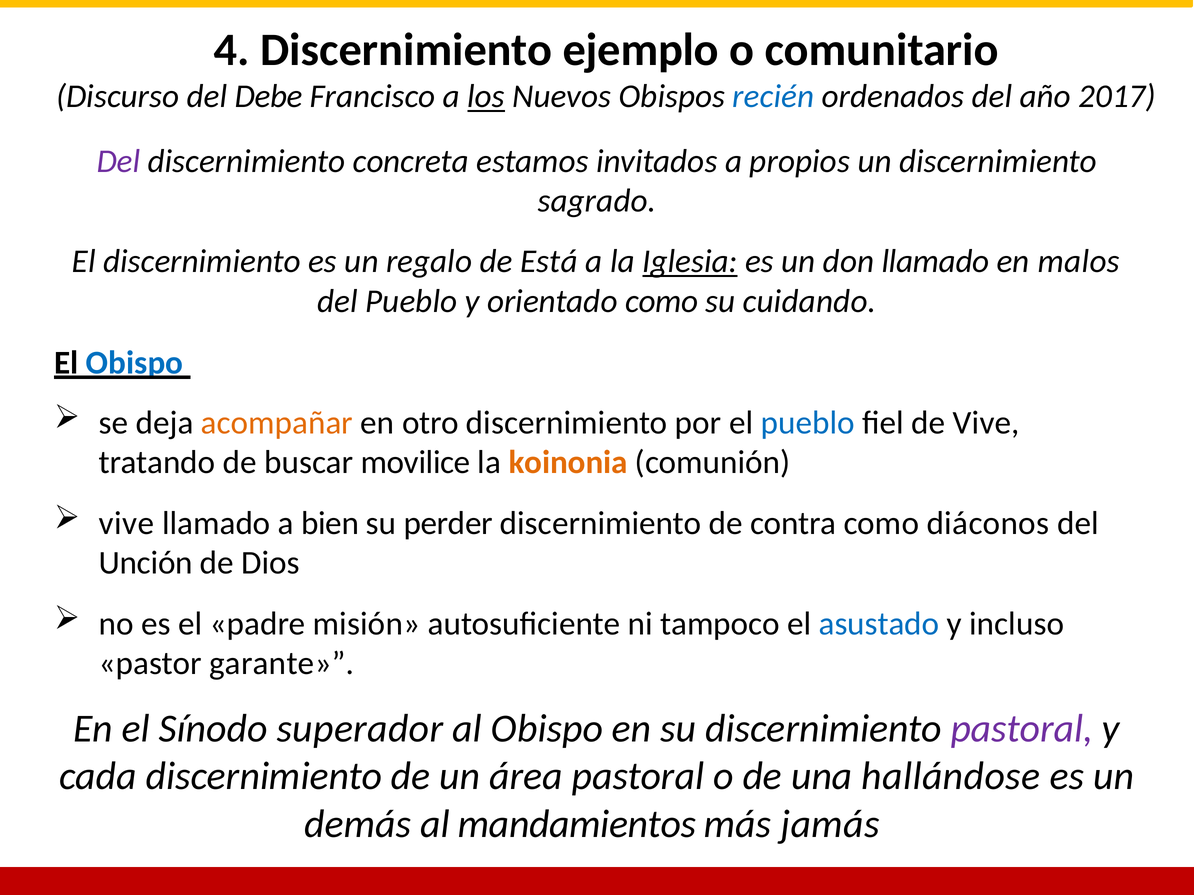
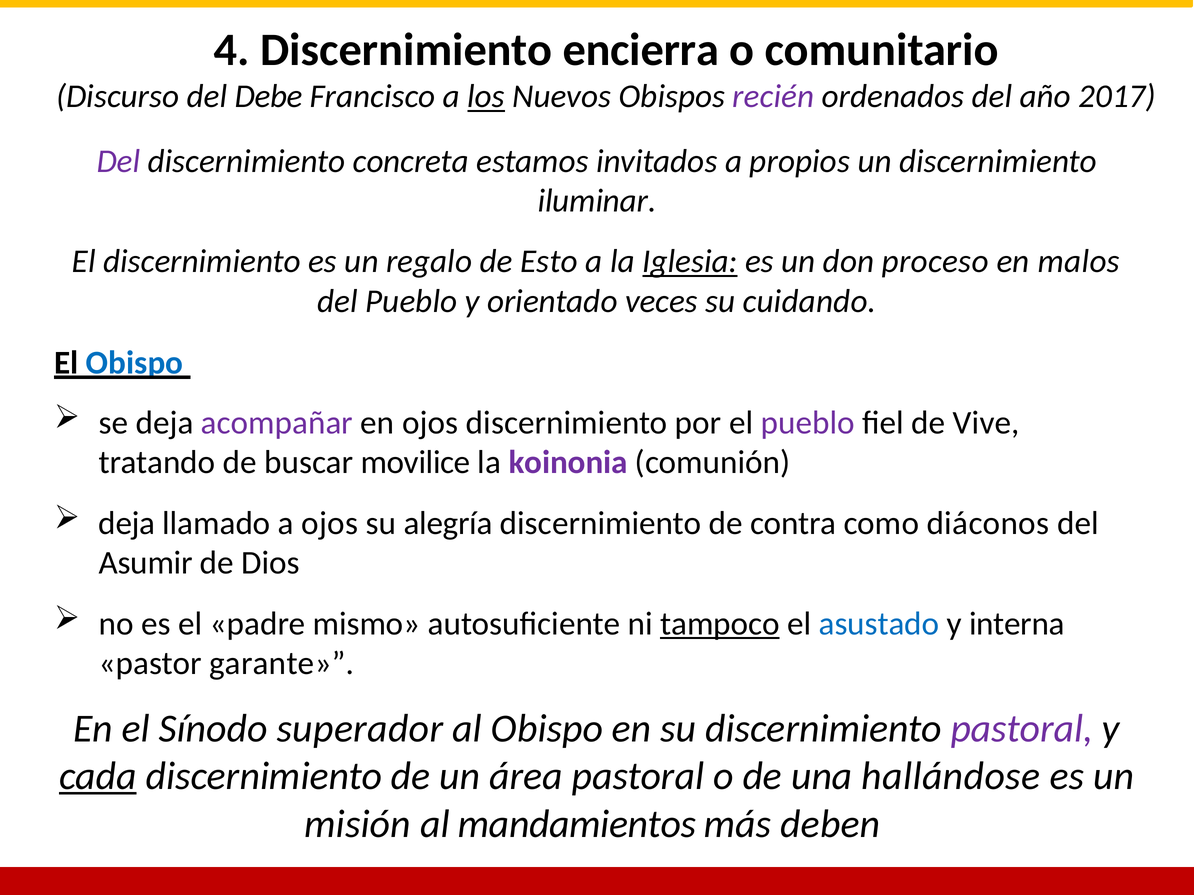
ejemplo: ejemplo -> encierra (641, 50)
recién colour: blue -> purple (773, 97)
sagrado: sagrado -> iluminar (597, 201)
Está: Está -> Esto (549, 262)
don llamado: llamado -> proceso (935, 262)
orientado como: como -> veces (661, 302)
acompañar colour: orange -> purple (277, 423)
en otro: otro -> ojos (430, 423)
pueblo colour: blue -> purple (808, 423)
koinonia colour: orange -> purple (568, 463)
vive: vive -> deja (127, 523)
a bien: bien -> ojos (330, 523)
perder: perder -> alegría (448, 523)
Unción: Unción -> Asumir (146, 563)
misión: misión -> mismo (367, 624)
tampoco underline: none -> present (720, 624)
incluso: incluso -> interna (1017, 624)
cada underline: none -> present (98, 777)
demás: demás -> misión (358, 824)
jamás: jamás -> deben (830, 824)
